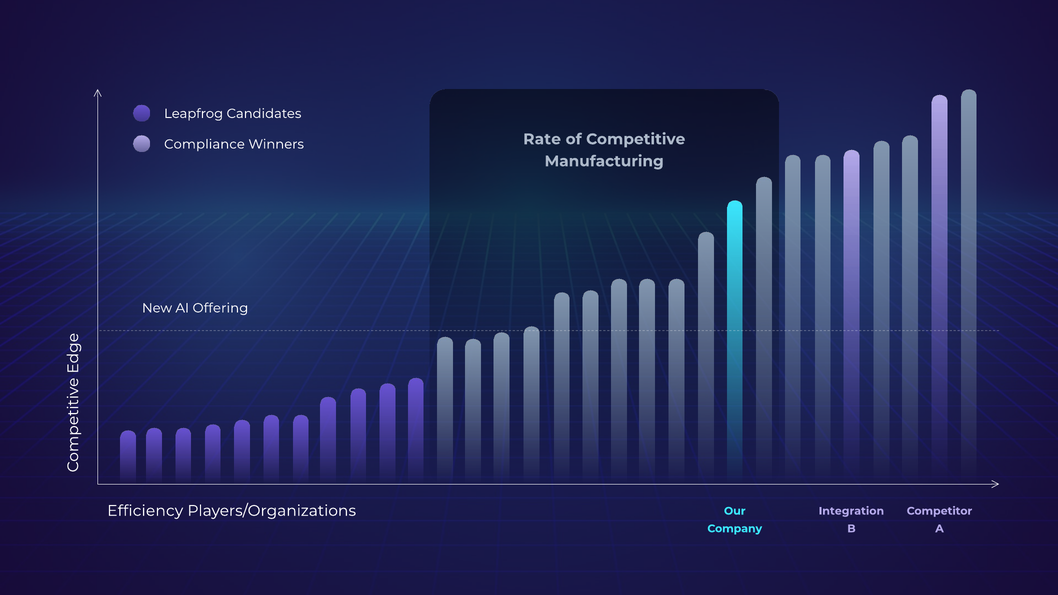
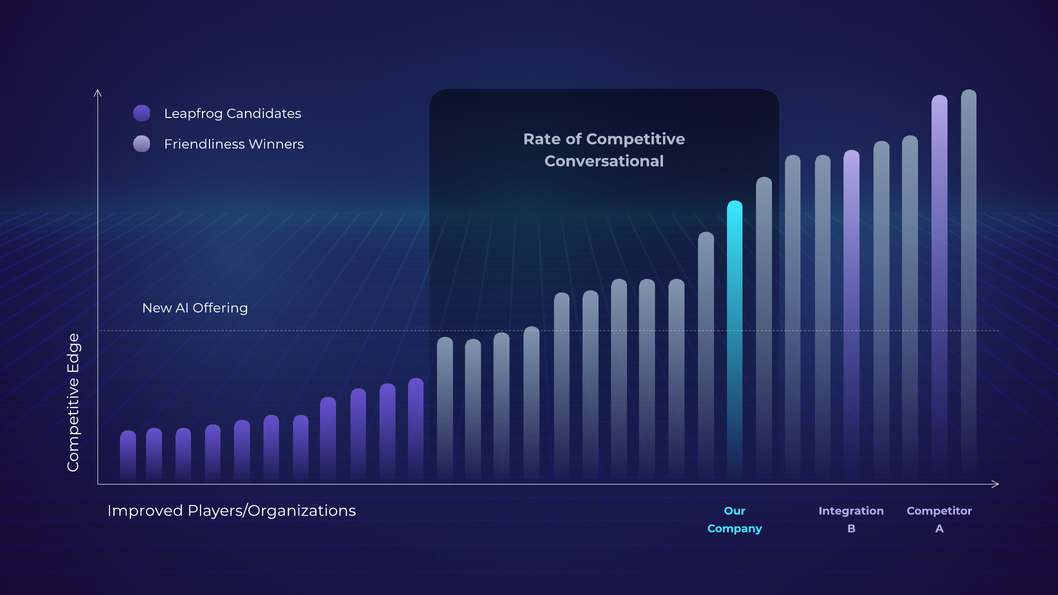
Compliance: Compliance -> Friendliness (204, 144)
Manufacturing: Manufacturing -> Conversational (604, 161)
Efficiency: Efficiency -> Improved (145, 511)
